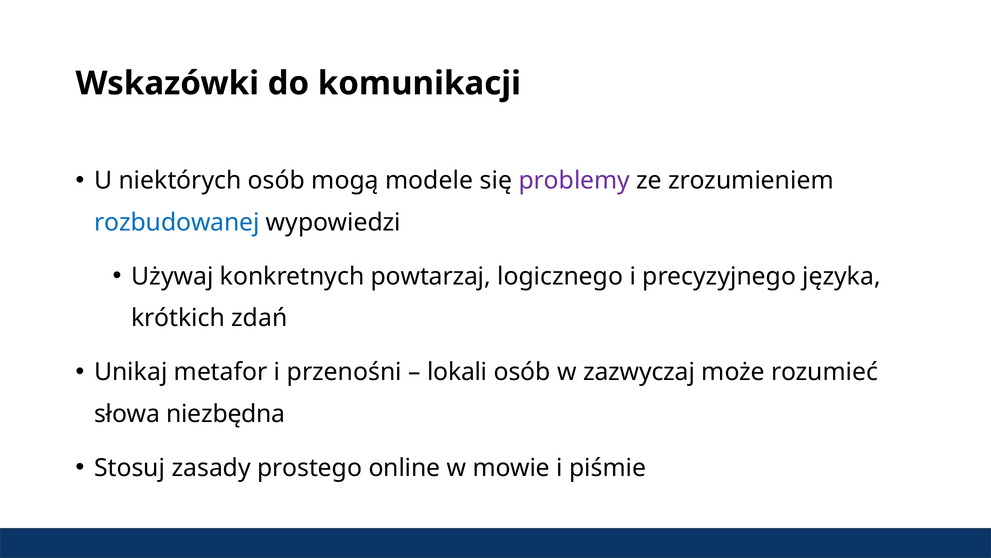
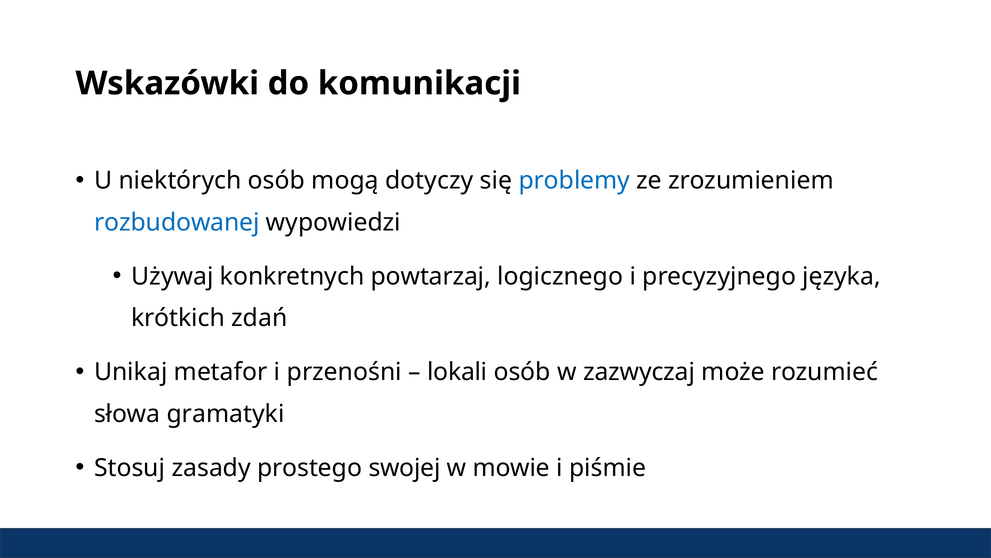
modele: modele -> dotyczy (429, 181)
problemy colour: purple -> blue (574, 181)
niezbędna: niezbędna -> gramatyki (226, 413)
online: online -> swojej (404, 467)
